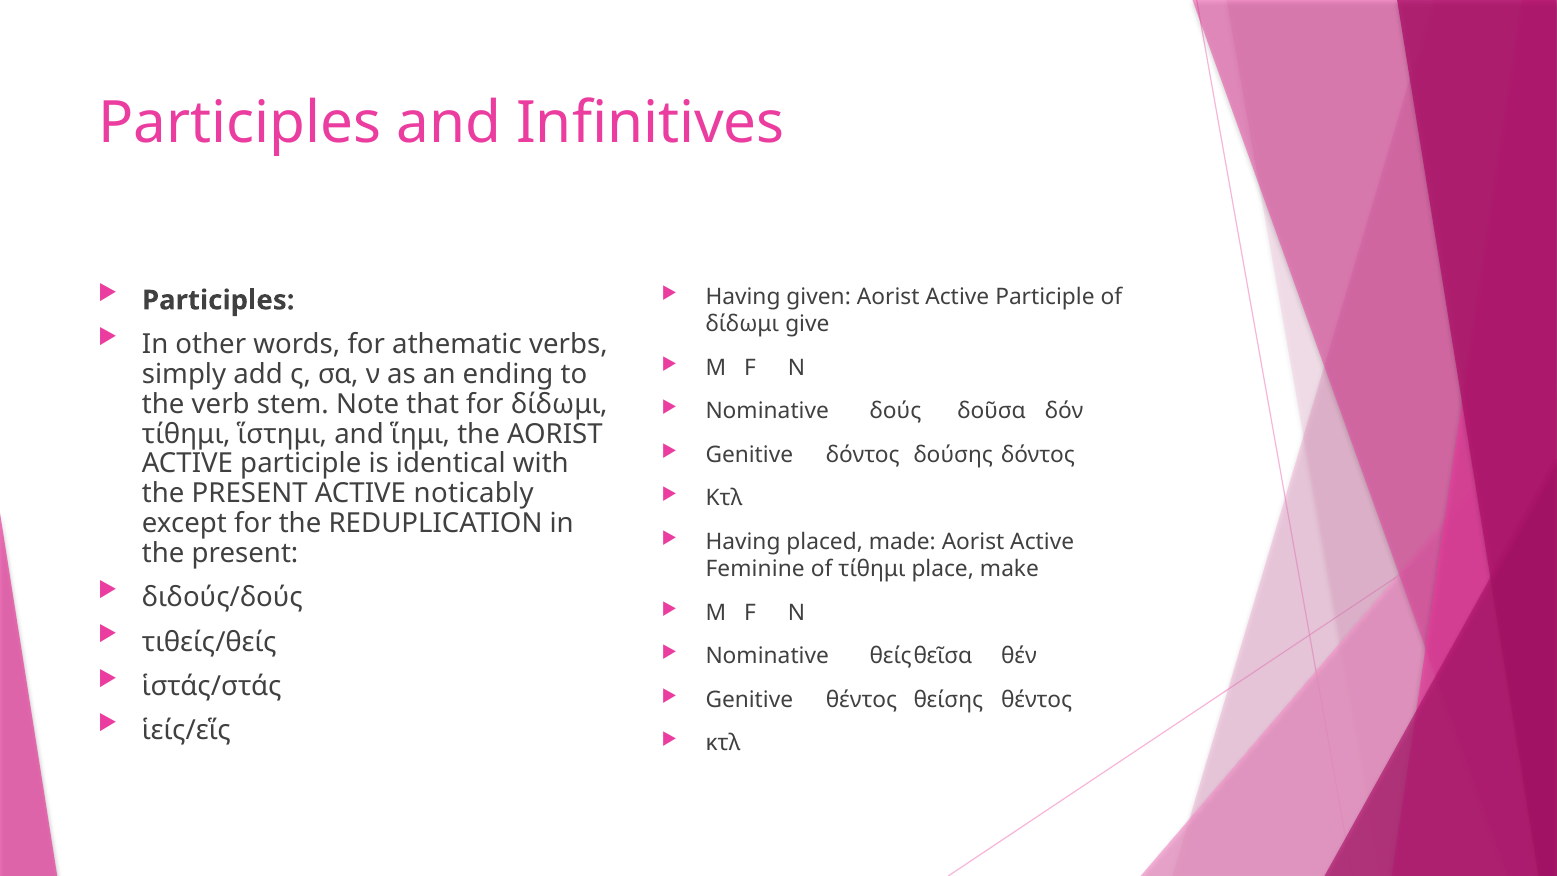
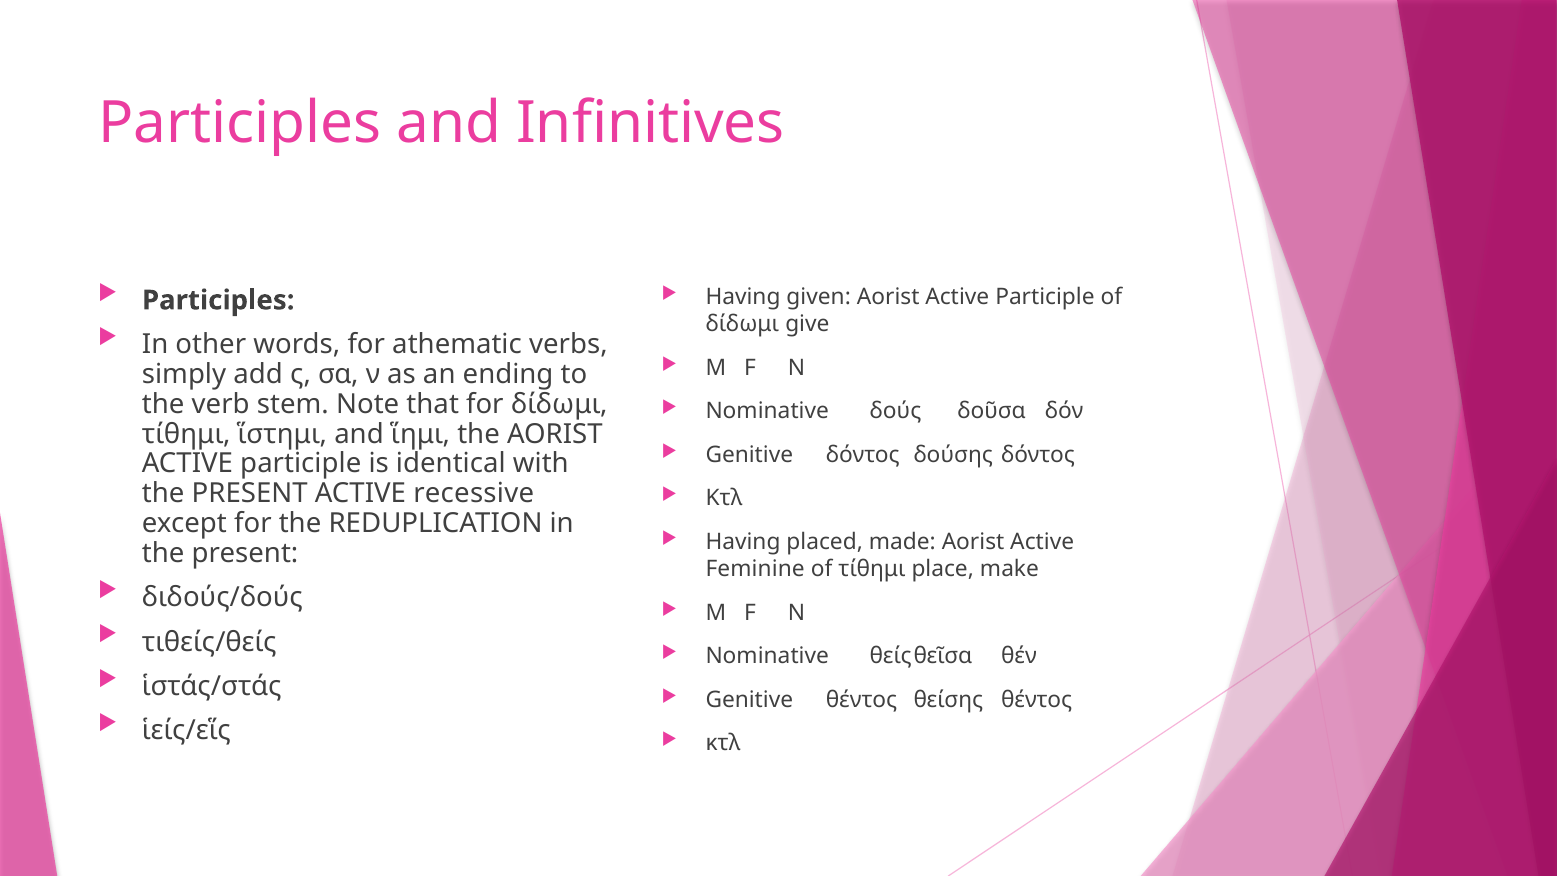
noticably: noticably -> recessive (474, 494)
